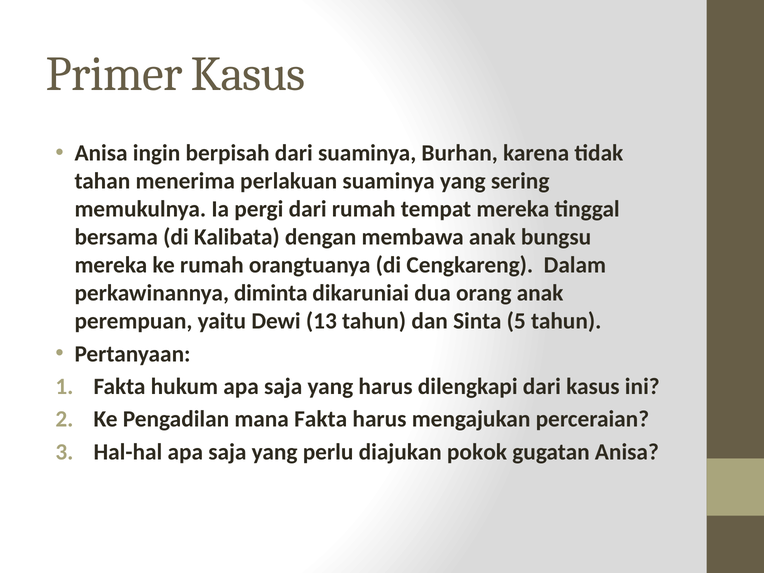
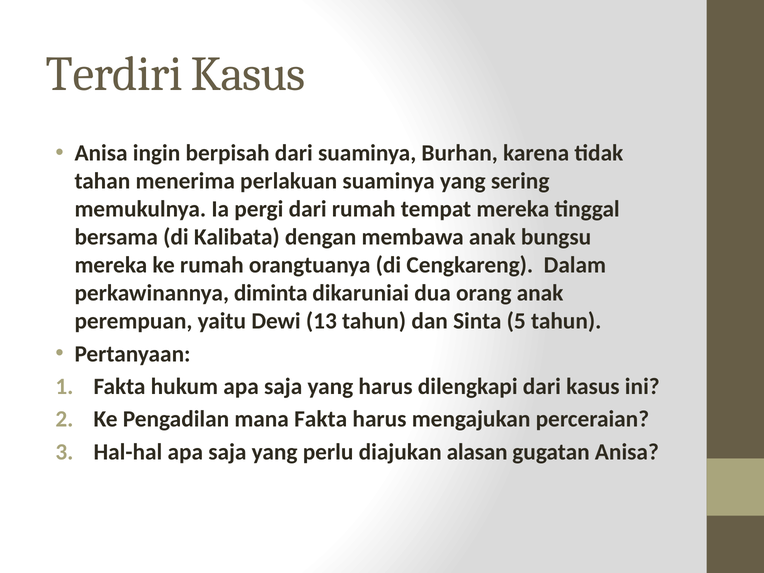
Primer: Primer -> Terdiri (114, 74)
pokok: pokok -> alasan (477, 452)
